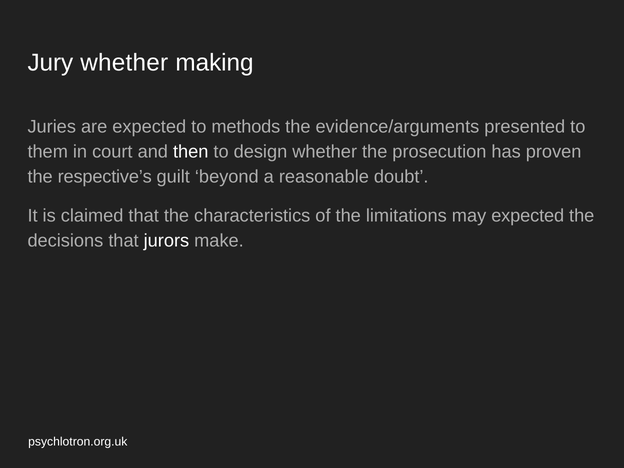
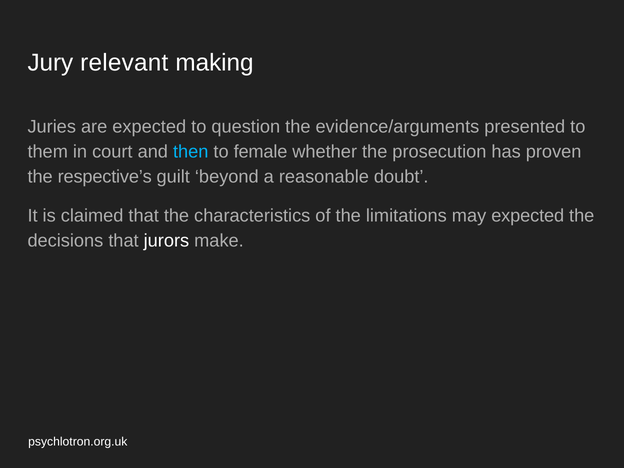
Jury whether: whether -> relevant (124, 63)
methods: methods -> question (246, 127)
then colour: white -> light blue (191, 152)
design: design -> female (261, 152)
